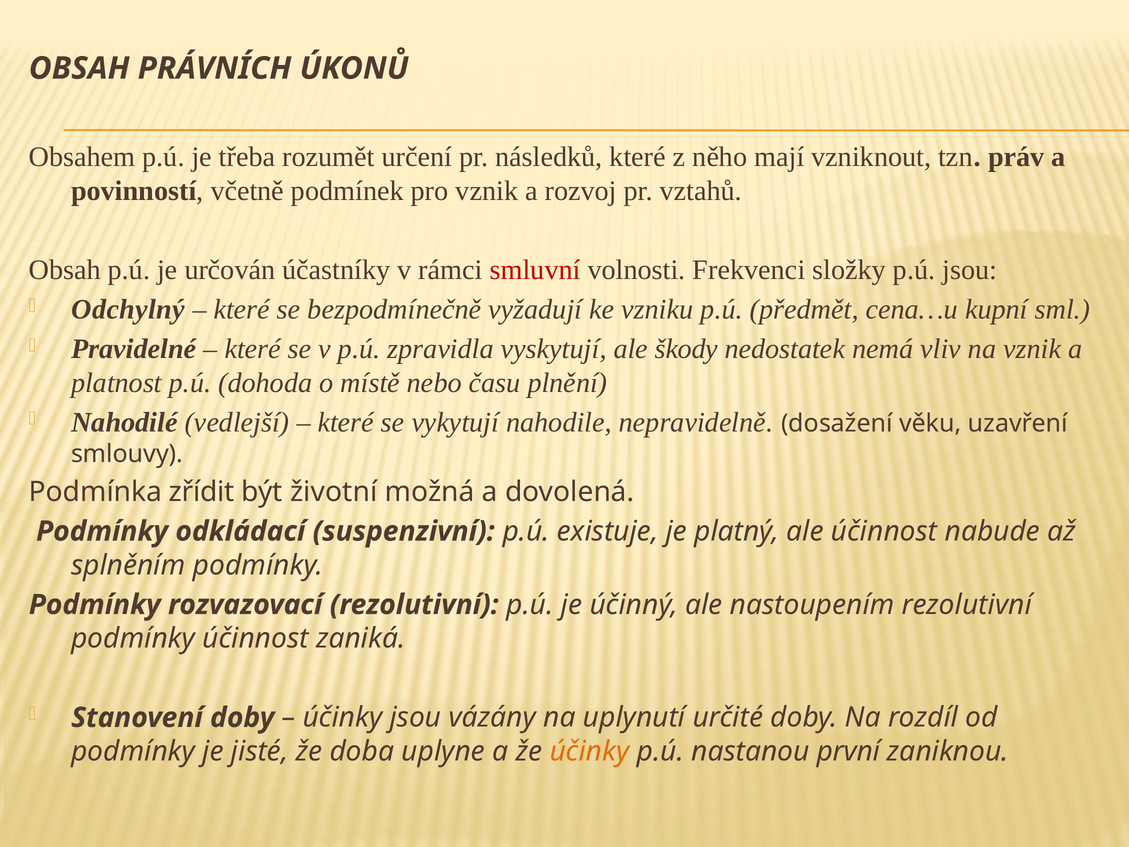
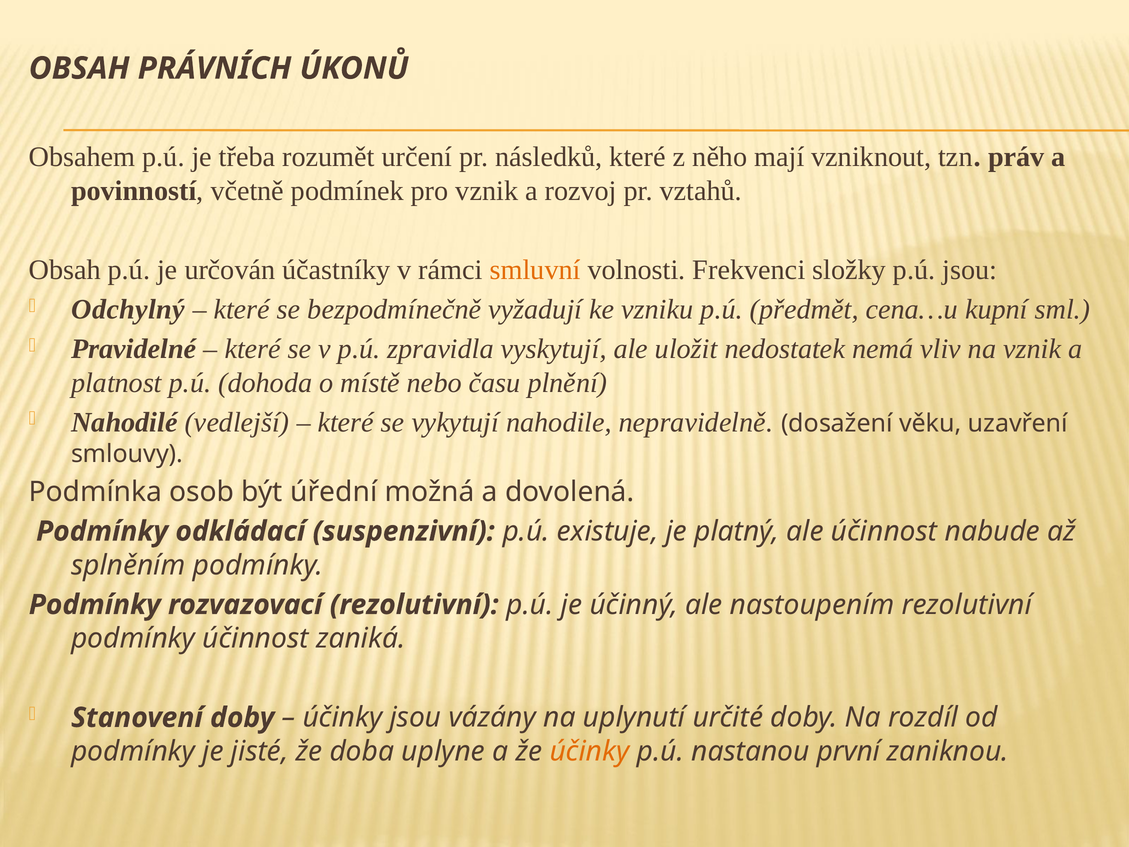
smluvní colour: red -> orange (535, 270)
škody: škody -> uložit (686, 349)
zřídit: zřídit -> osob (202, 492)
životní: životní -> úřední (334, 492)
